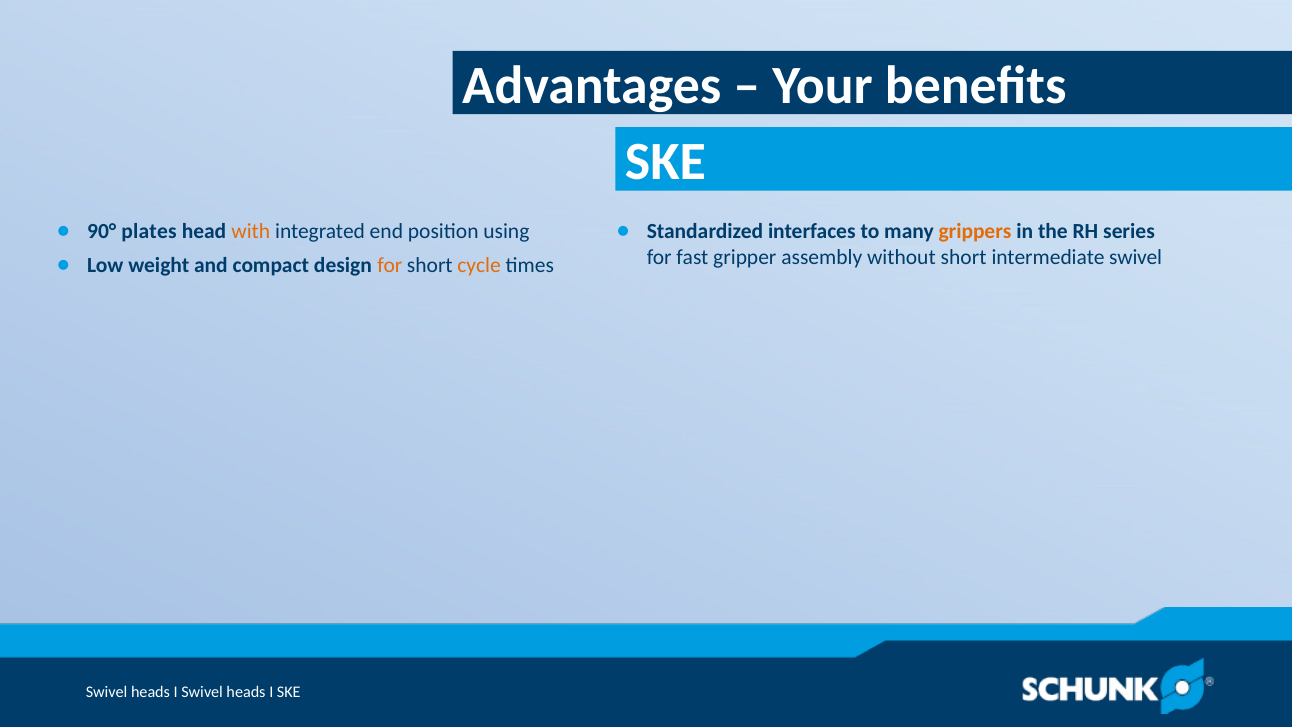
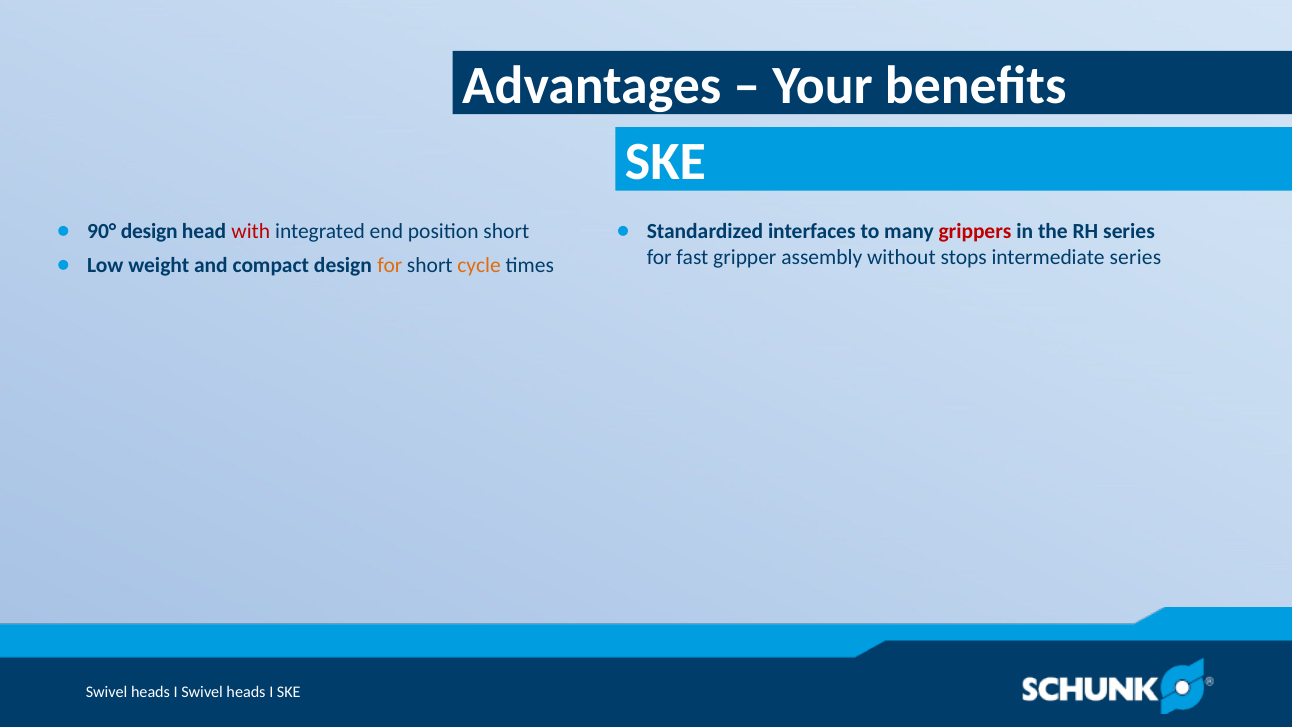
90° plates: plates -> design (149, 231)
with colour: orange -> red (251, 231)
position using: using -> short (506, 231)
grippers colour: orange -> red (975, 231)
without short: short -> stops (964, 257)
intermediate swivel: swivel -> series (1135, 257)
